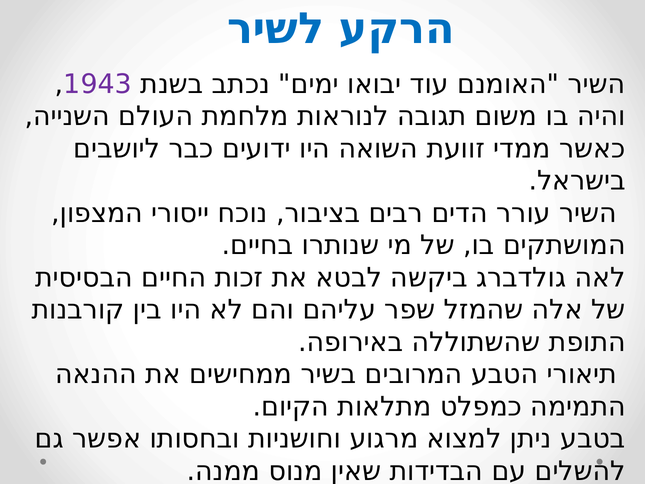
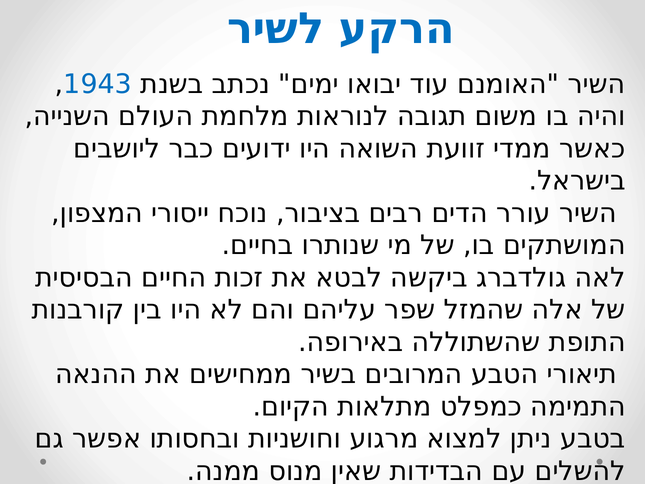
1943 colour: purple -> blue (98, 84)
